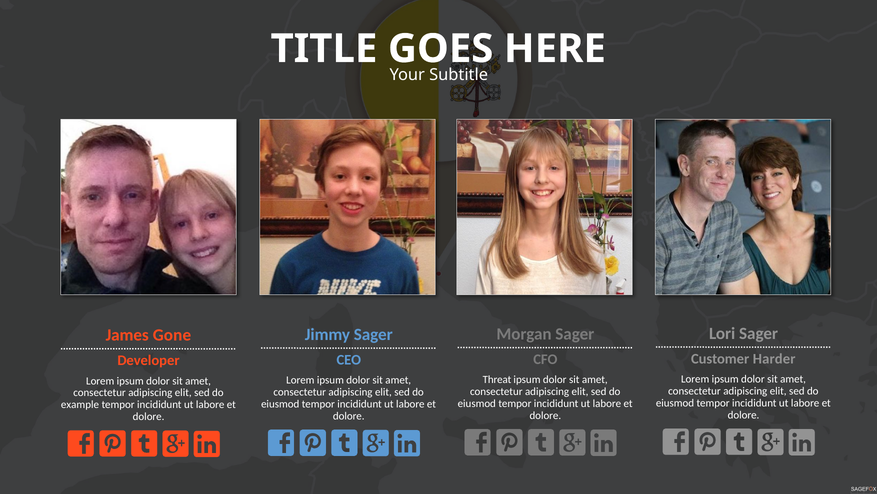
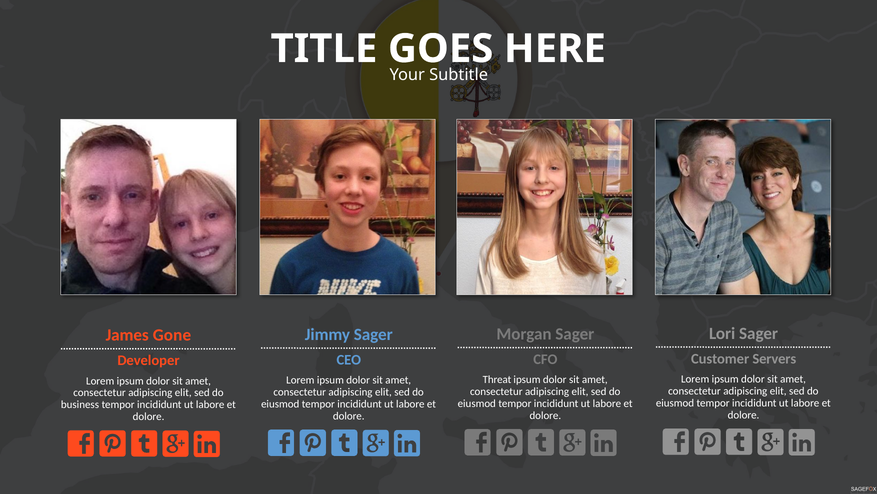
Harder: Harder -> Servers (774, 358)
example: example -> business (80, 404)
